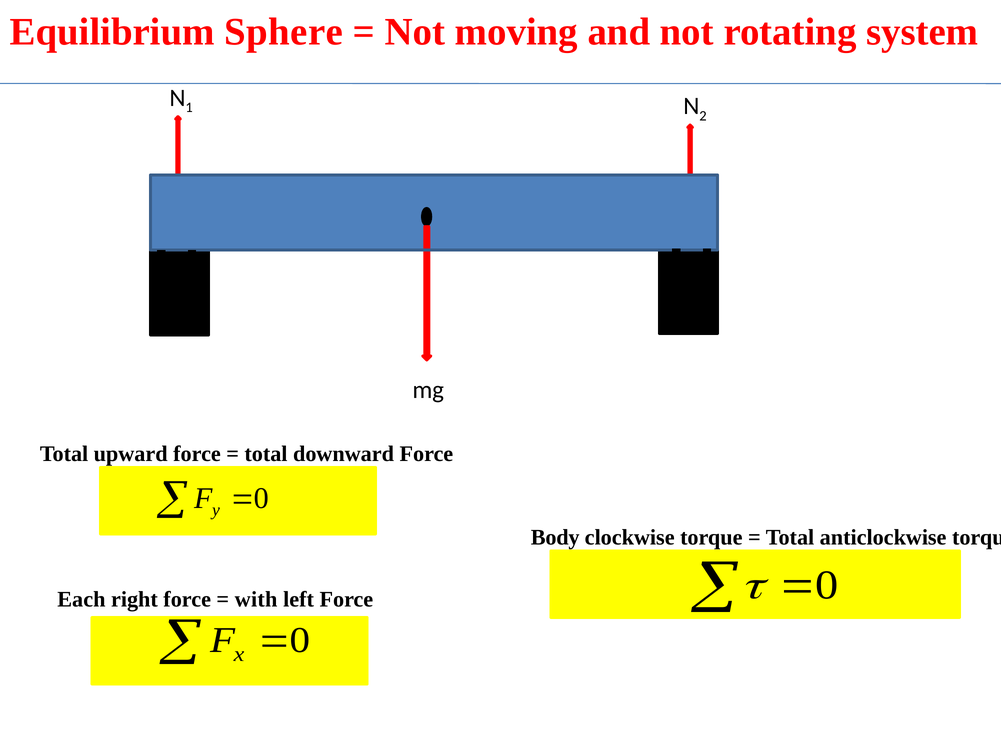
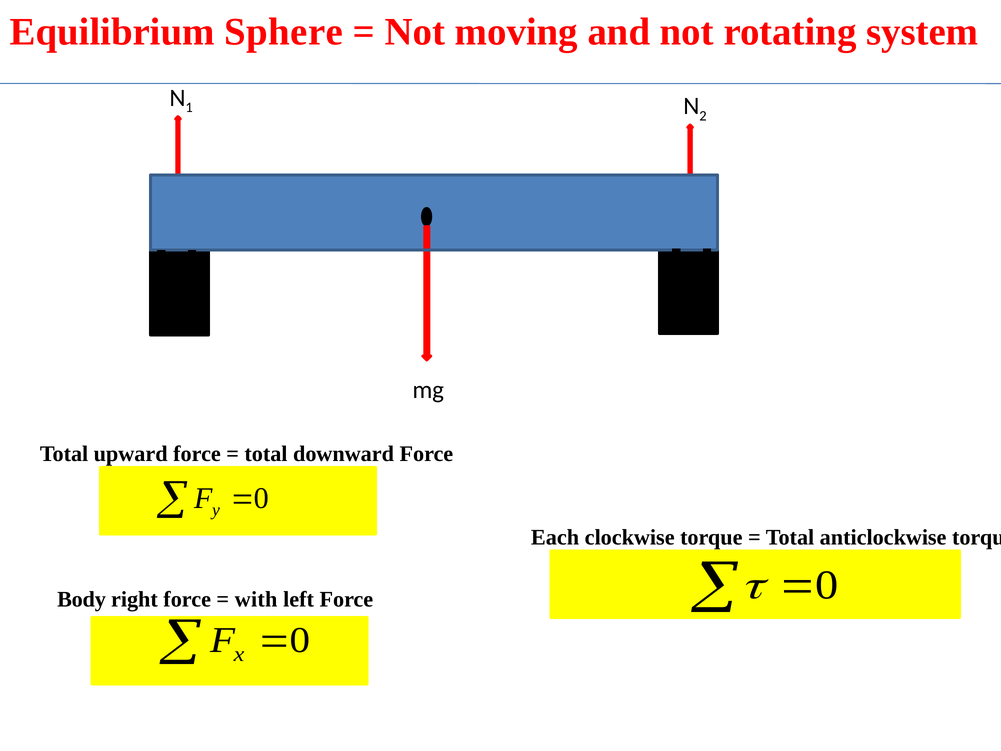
Body: Body -> Each (555, 537)
Each: Each -> Body (82, 599)
